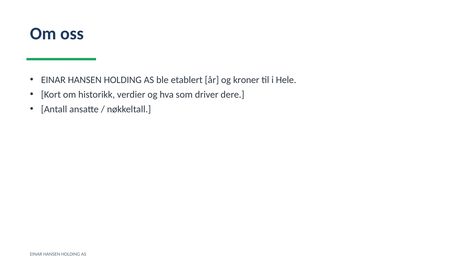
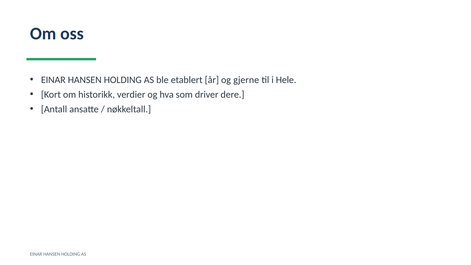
kroner: kroner -> gjerne (246, 80)
